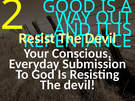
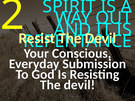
GOOD: GOOD -> SPIRIT (69, 6)
